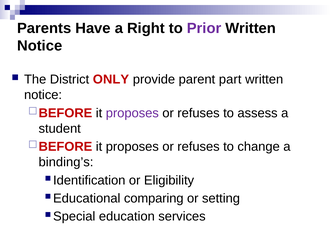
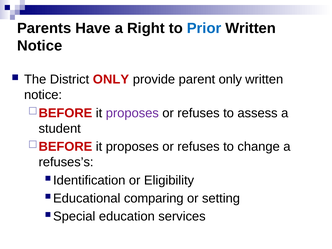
Prior colour: purple -> blue (204, 28)
parent part: part -> only (230, 79)
binding’s: binding’s -> refuses’s (66, 162)
